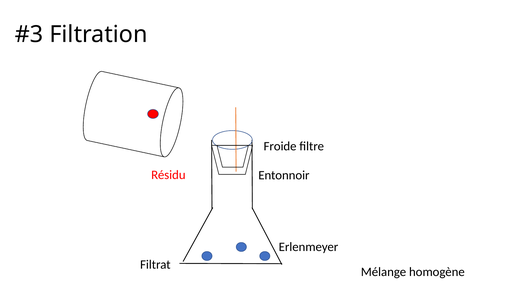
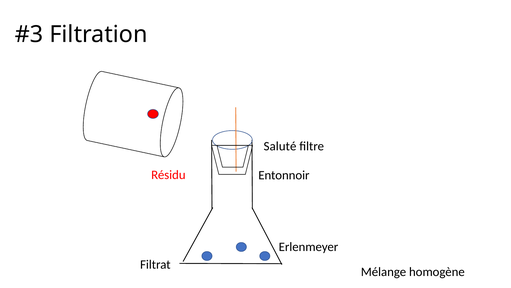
Froide: Froide -> Saluté (280, 146)
